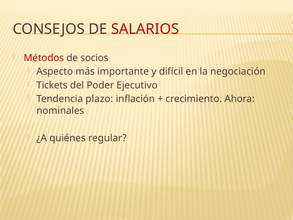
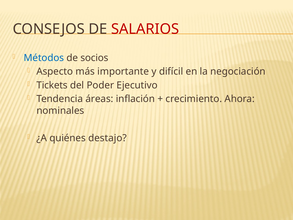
Métodos colour: red -> blue (44, 58)
plazo: plazo -> áreas (99, 99)
regular: regular -> destajo (107, 138)
